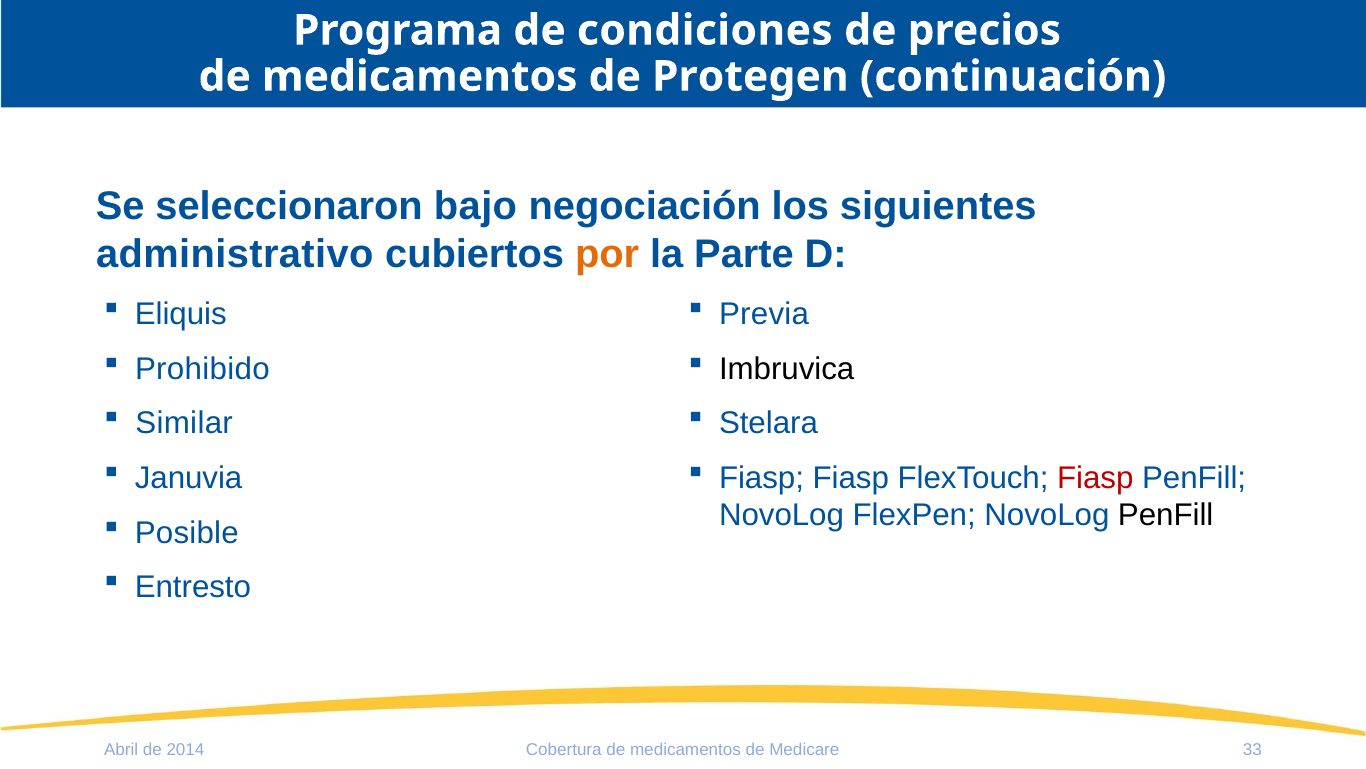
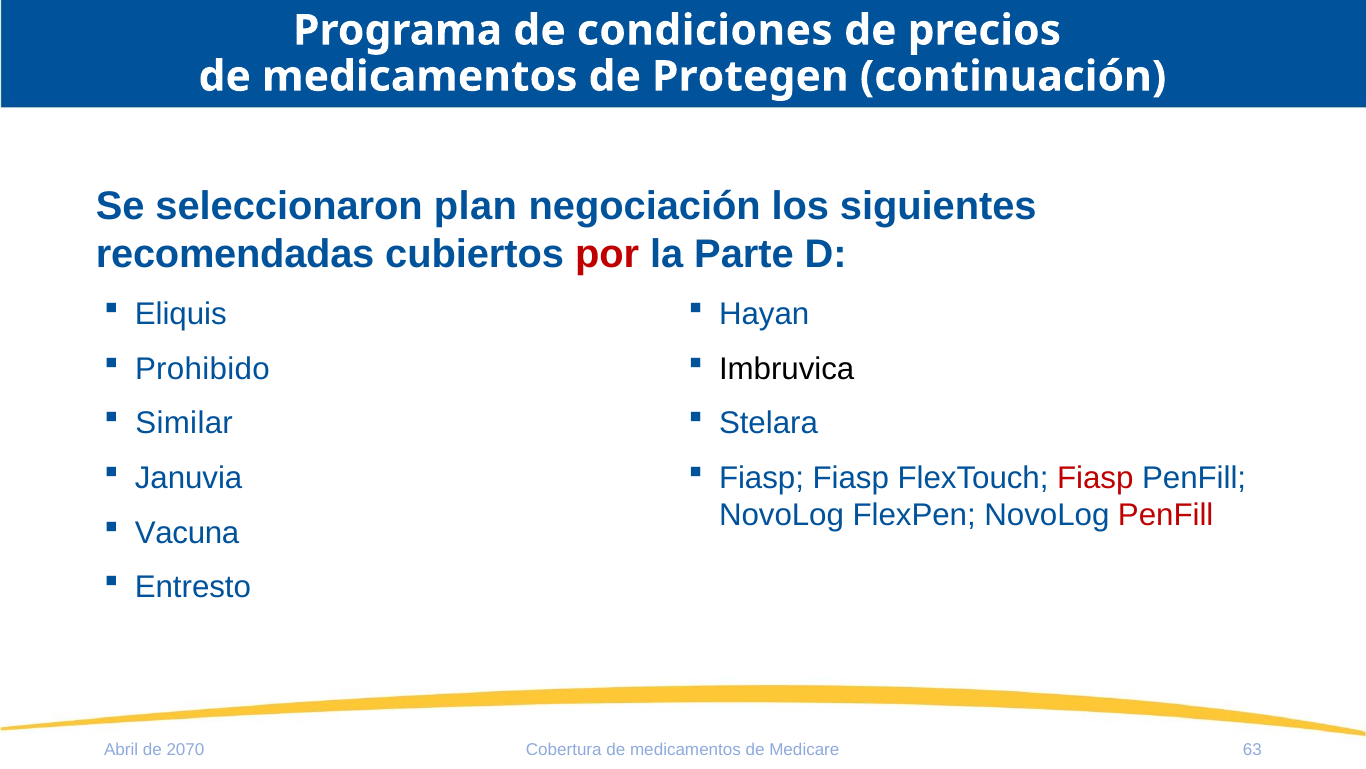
bajo: bajo -> plan (476, 206)
administrativo: administrativo -> recomendadas (235, 254)
por colour: orange -> red (607, 254)
Previa: Previa -> Hayan (764, 314)
PenFill colour: black -> red (1166, 515)
Posible: Posible -> Vacuna (187, 532)
2014: 2014 -> 2070 (185, 749)
33: 33 -> 63 (1252, 749)
